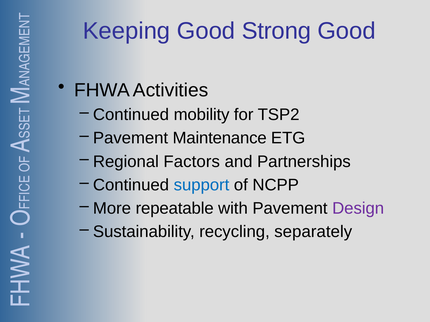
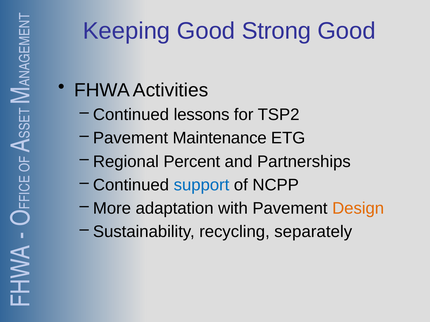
mobility: mobility -> lessons (202, 115)
Factors: Factors -> Percent (192, 162)
repeatable: repeatable -> adaptation (175, 209)
Design colour: purple -> orange (358, 209)
